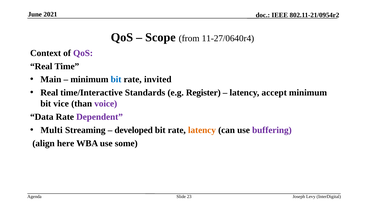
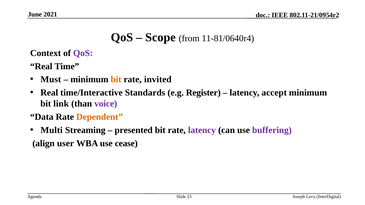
11-27/0640r4: 11-27/0640r4 -> 11-81/0640r4 (228, 38)
Main: Main -> Must (51, 80)
bit colour: blue -> orange (116, 80)
vice: vice -> link (61, 104)
Dependent colour: purple -> orange (100, 117)
developed: developed -> presented (134, 130)
latency colour: orange -> purple (202, 130)
here: here -> user (66, 143)
some: some -> cease (126, 143)
